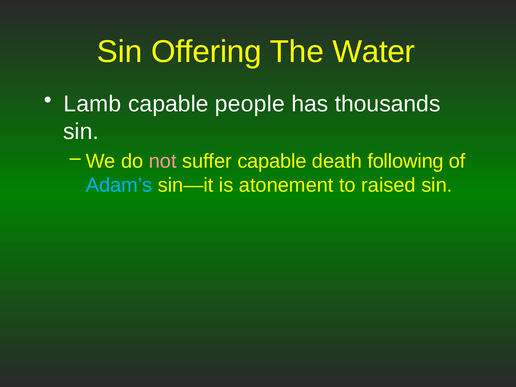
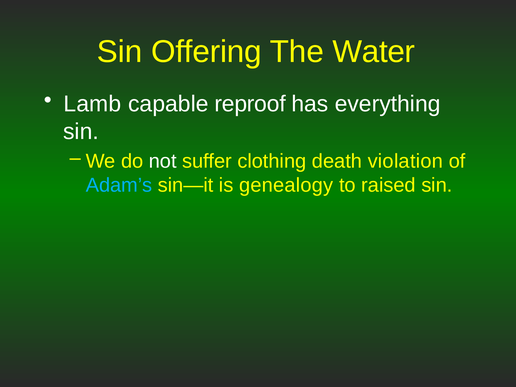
people: people -> reproof (250, 104)
thousands: thousands -> everything (388, 104)
not colour: pink -> white (163, 161)
suffer capable: capable -> clothing (272, 161)
following: following -> violation (405, 161)
atonement: atonement -> genealogy (286, 185)
